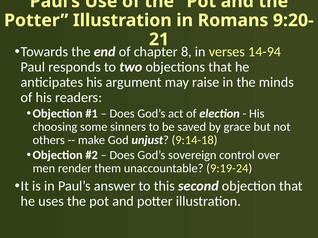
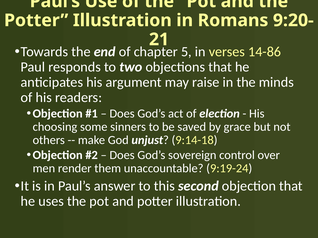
8: 8 -> 5 (186, 52)
14-94: 14-94 -> 14-86 (265, 52)
